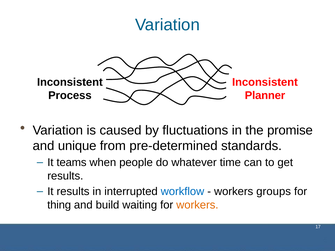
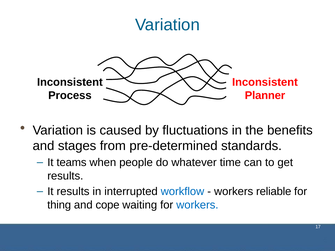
promise: promise -> benefits (290, 130)
unique: unique -> stages (77, 146)
groups: groups -> reliable (274, 192)
build: build -> cope (108, 205)
workers colour: orange -> blue (197, 205)
